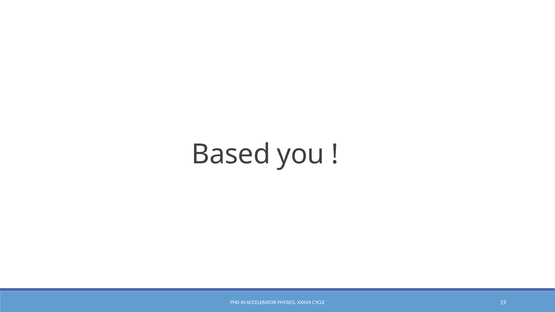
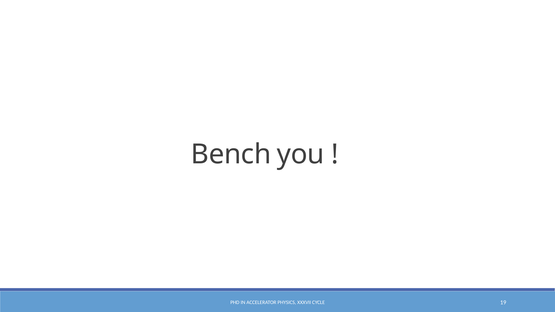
Based: Based -> Bench (231, 154)
